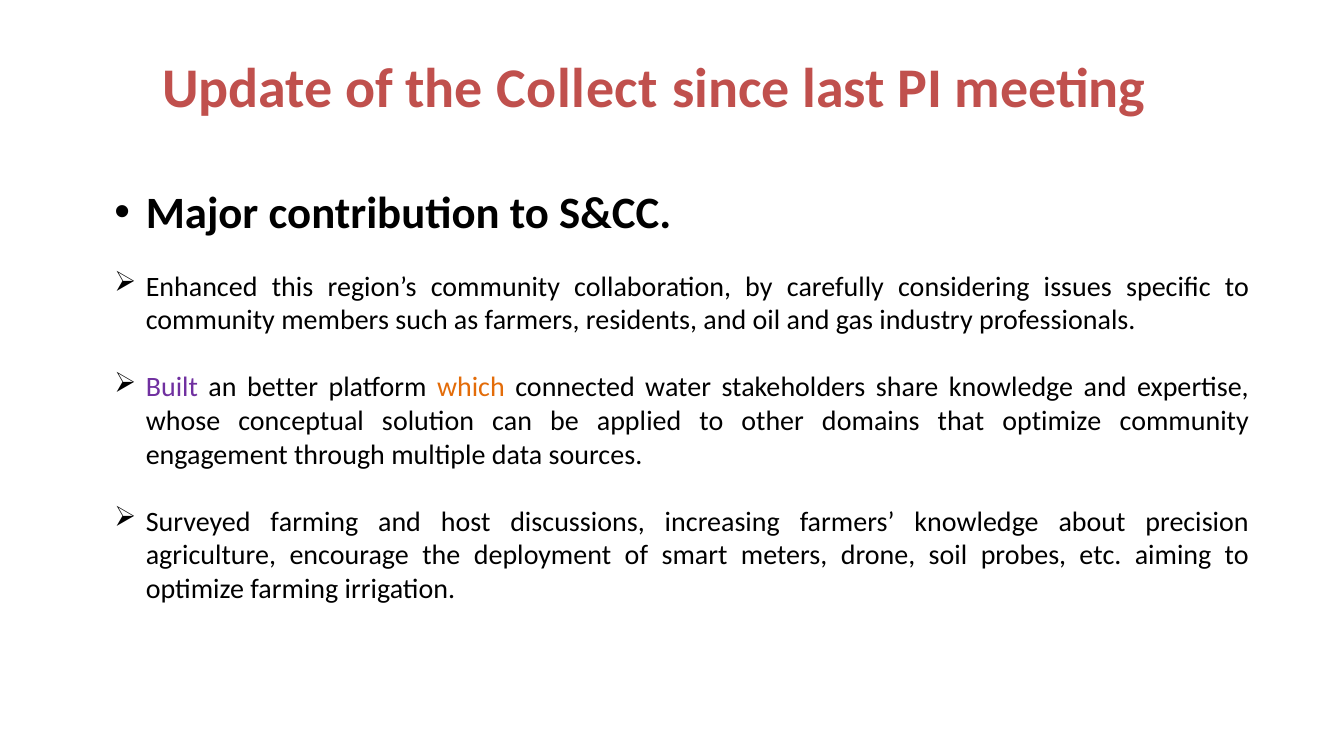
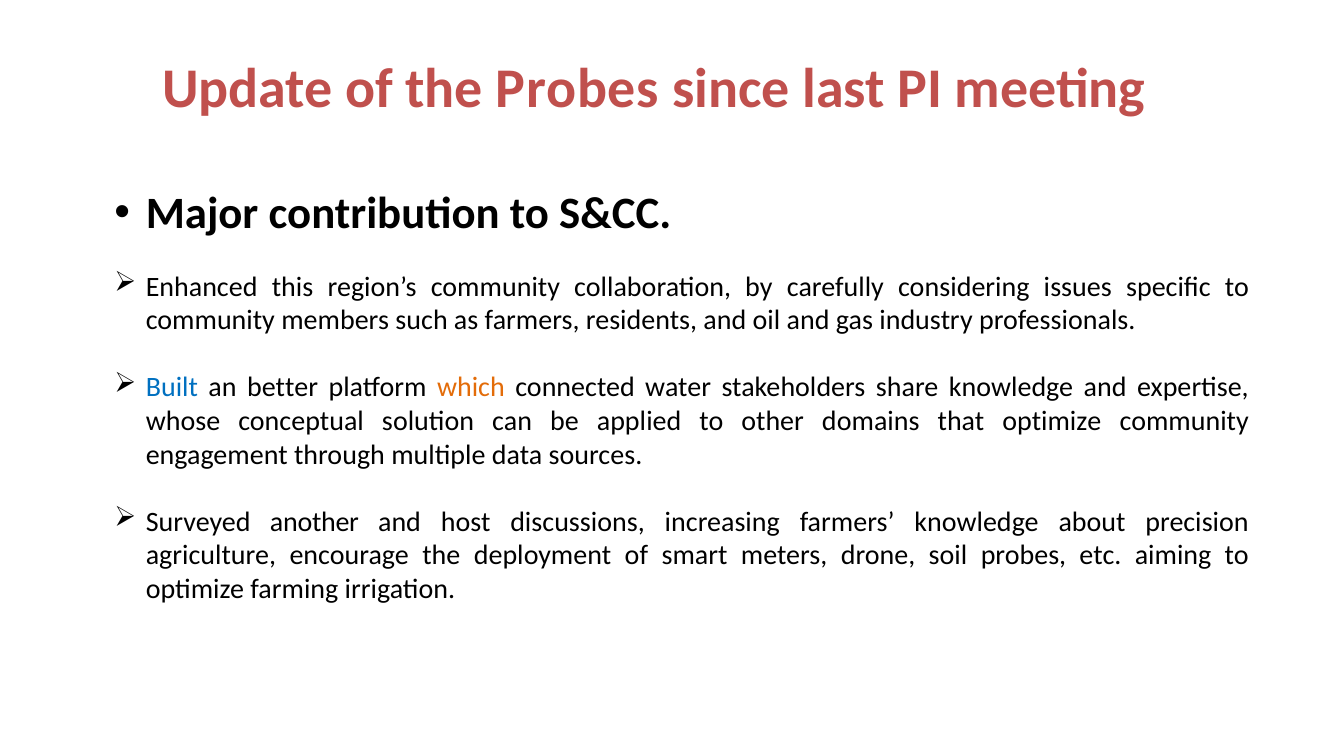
the Collect: Collect -> Probes (577, 89)
Built colour: purple -> blue (172, 388)
Surveyed farming: farming -> another (314, 522)
